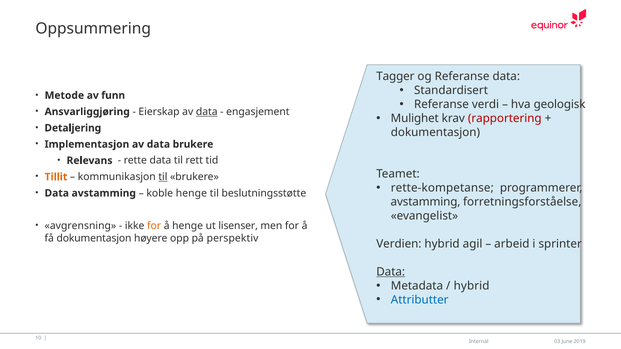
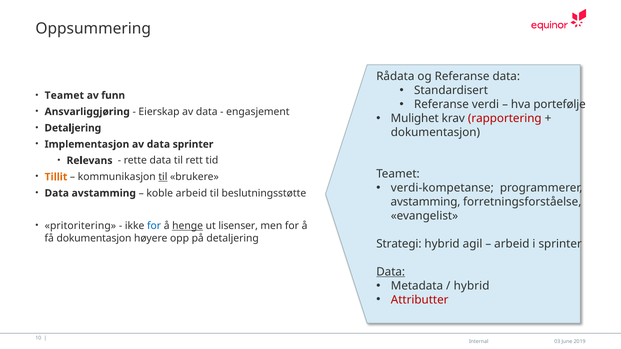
Tagger: Tagger -> Rådata (395, 76)
Metode: Metode -> Teamet (64, 95)
geologisk: geologisk -> portefølje (560, 104)
data underline: present -> none (207, 112)
data brukere: brukere -> sprinter (193, 144)
rette-kompetanse: rette-kompetanse -> verdi-kompetanse (442, 188)
koble henge: henge -> arbeid (191, 193)
avgrensning: avgrensning -> pritoritering (80, 226)
for colour: orange -> blue (154, 226)
henge underline: none -> present (188, 226)
på perspektiv: perspektiv -> detaljering (233, 238)
Verdien: Verdien -> Strategi (399, 244)
Attributter colour: blue -> red (420, 300)
